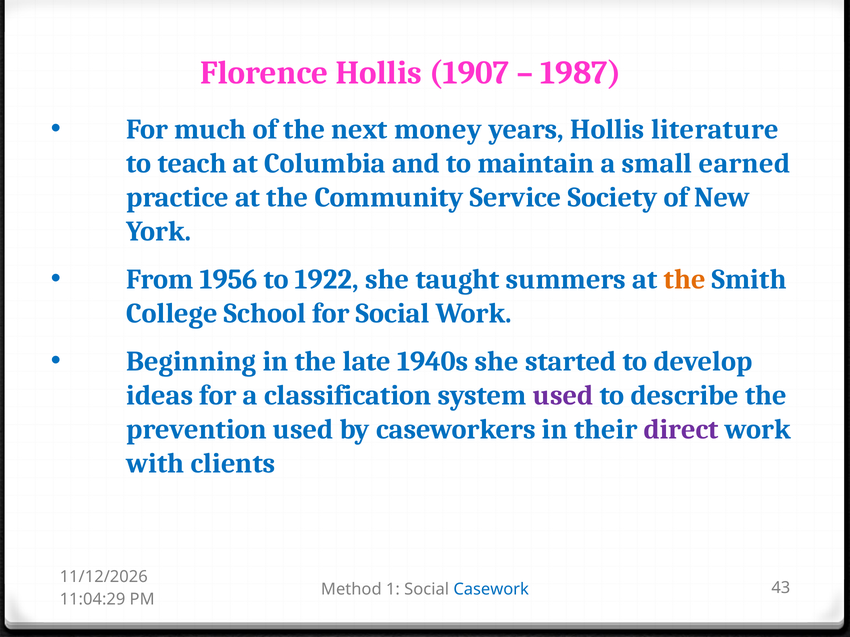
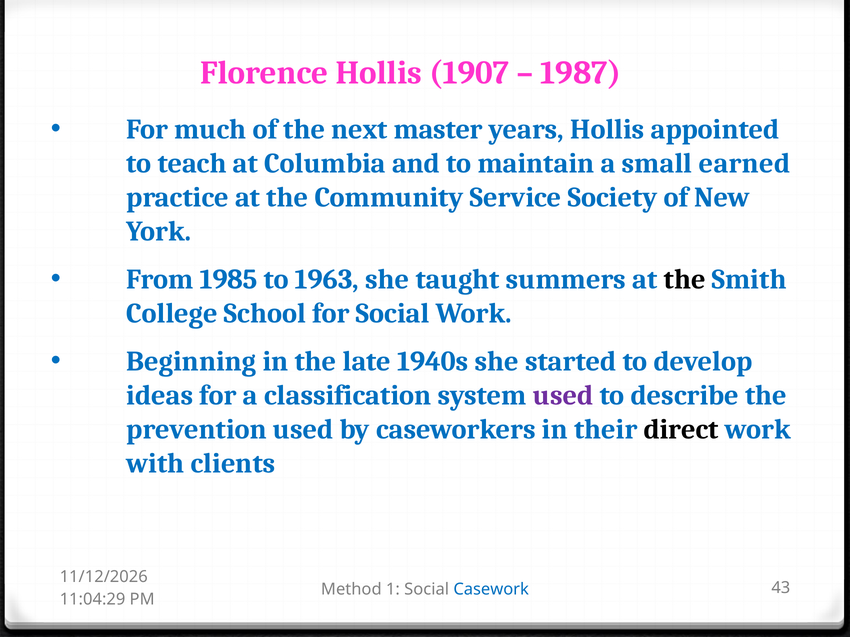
money: money -> master (438, 129)
literature: literature -> appointed (715, 129)
1956: 1956 -> 1985 (229, 280)
1922: 1922 -> 1963 (327, 280)
the colour: orange -> black (685, 280)
direct colour: purple -> black (681, 430)
